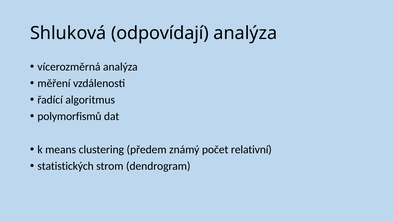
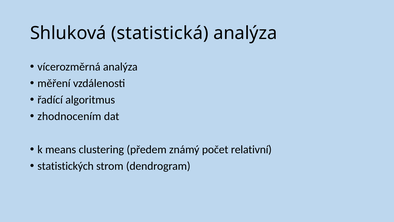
odpovídají: odpovídají -> statistická (160, 33)
polymorfismů: polymorfismů -> zhodnocením (69, 116)
